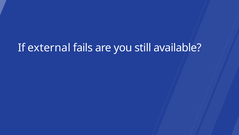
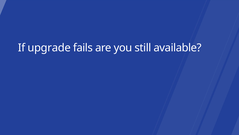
external: external -> upgrade (49, 48)
